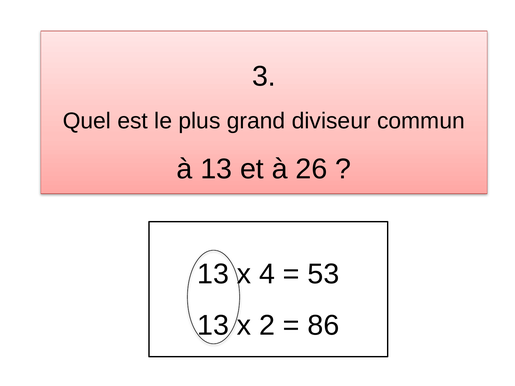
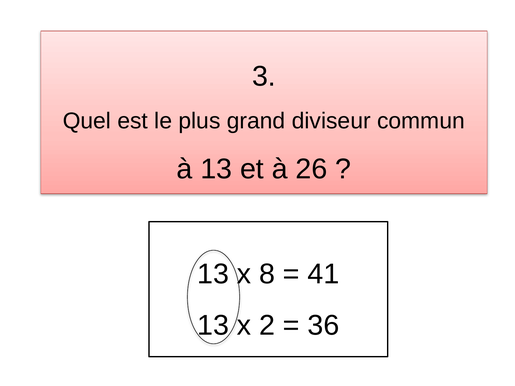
4: 4 -> 8 (267, 274)
53: 53 -> 41 (323, 274)
86: 86 -> 36 (323, 326)
